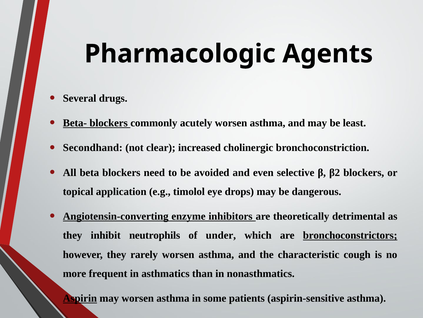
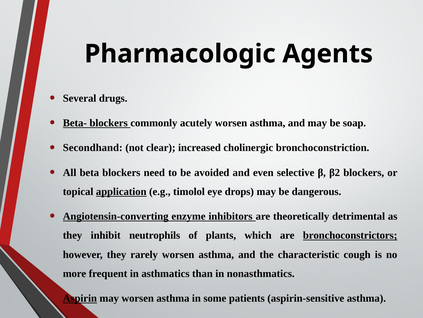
least: least -> soap (354, 123)
application underline: none -> present (121, 191)
under: under -> plants (221, 235)
